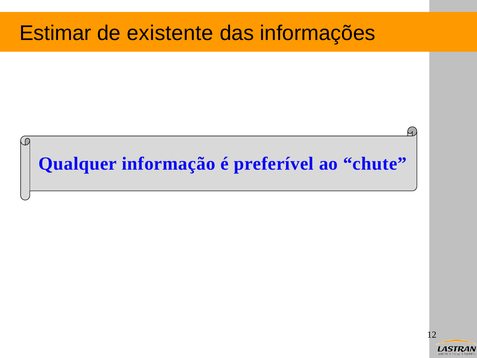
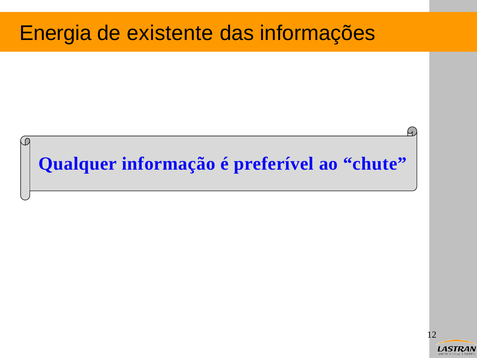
Estimar: Estimar -> Energia (55, 33)
